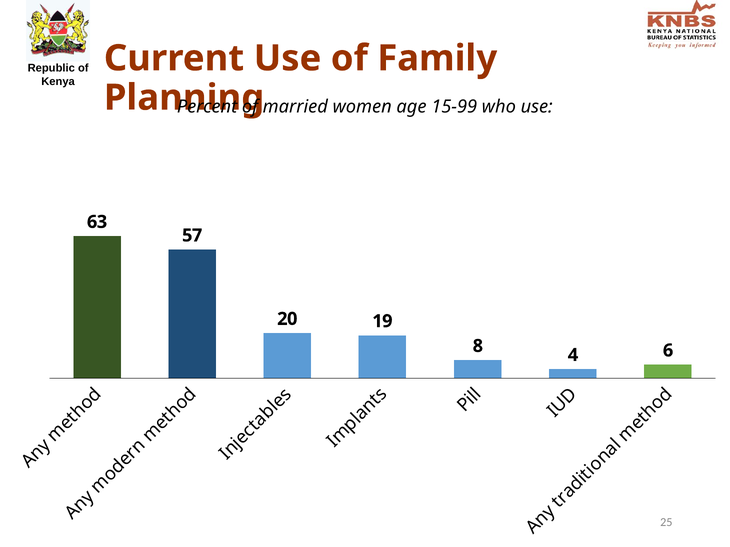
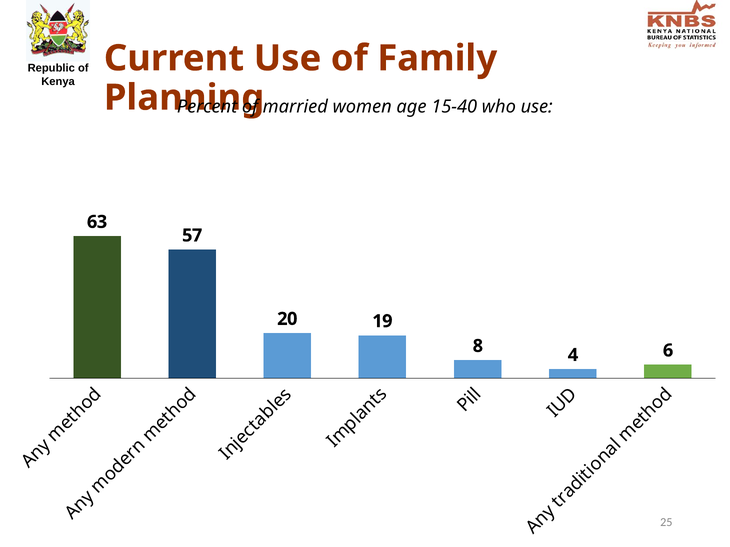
15-99: 15-99 -> 15-40 (454, 107)
